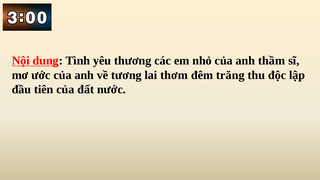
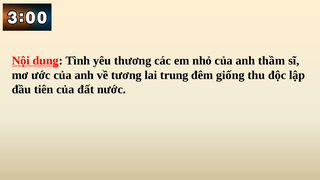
thơm: thơm -> trung (174, 75)
trăng: trăng -> giống (230, 75)
